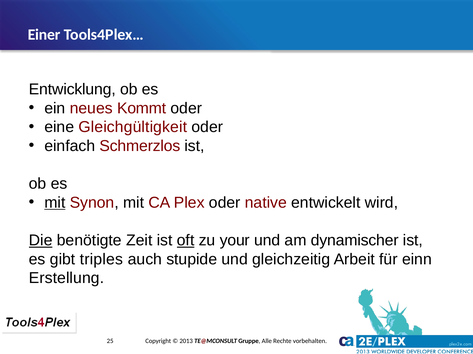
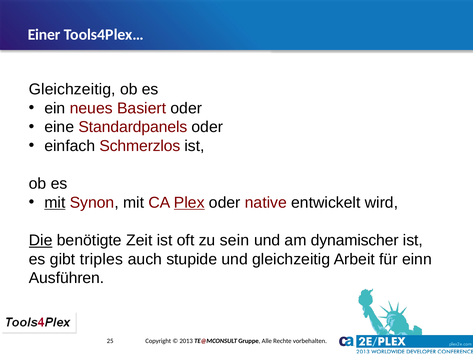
Entwicklung: Entwicklung -> Gleichzeitig (72, 89)
Kommt: Kommt -> Basiert (142, 108)
Gleichgültigkeit: Gleichgültigkeit -> Standardpanels (133, 127)
Plex underline: none -> present (189, 203)
oft underline: present -> none (186, 241)
your: your -> sein (235, 241)
Erstellung: Erstellung -> Ausführen (67, 279)
